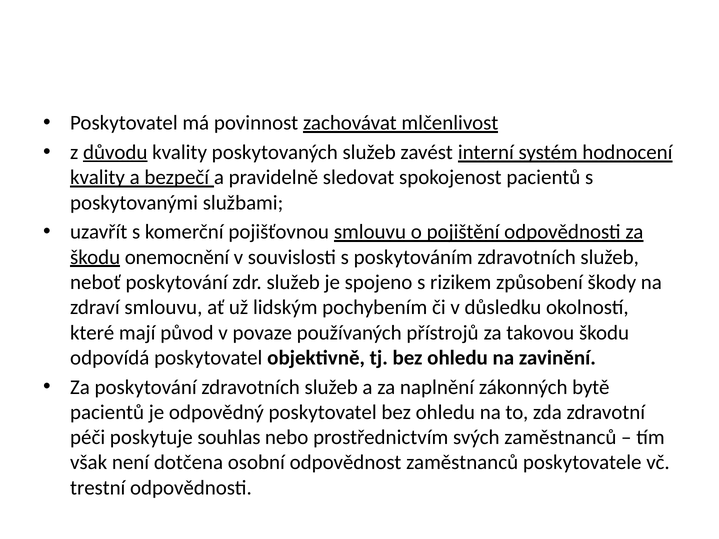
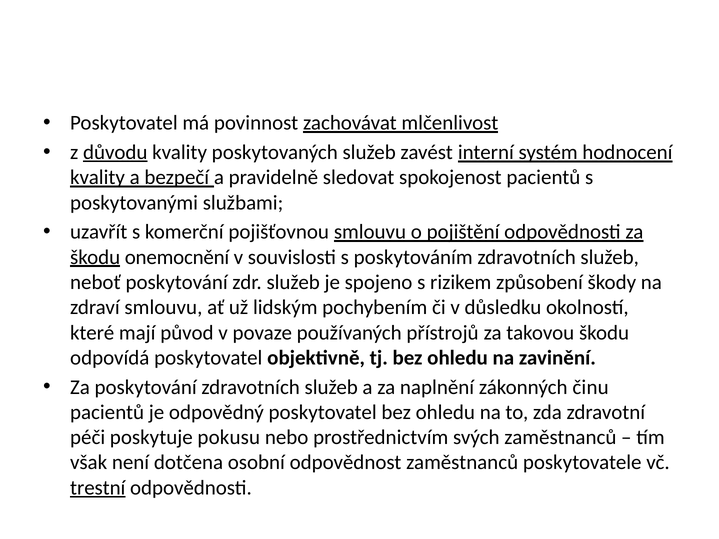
bytě: bytě -> činu (591, 387)
souhlas: souhlas -> pokusu (229, 438)
trestní underline: none -> present (98, 488)
